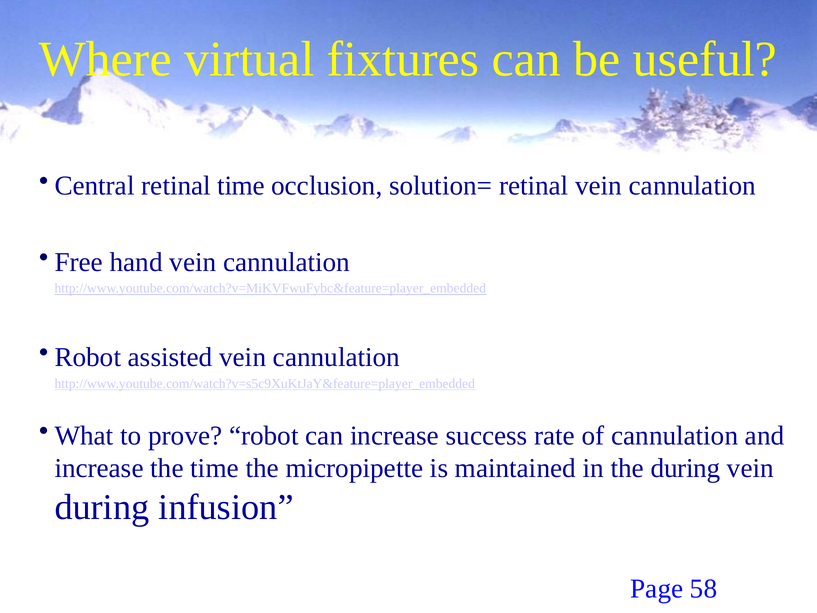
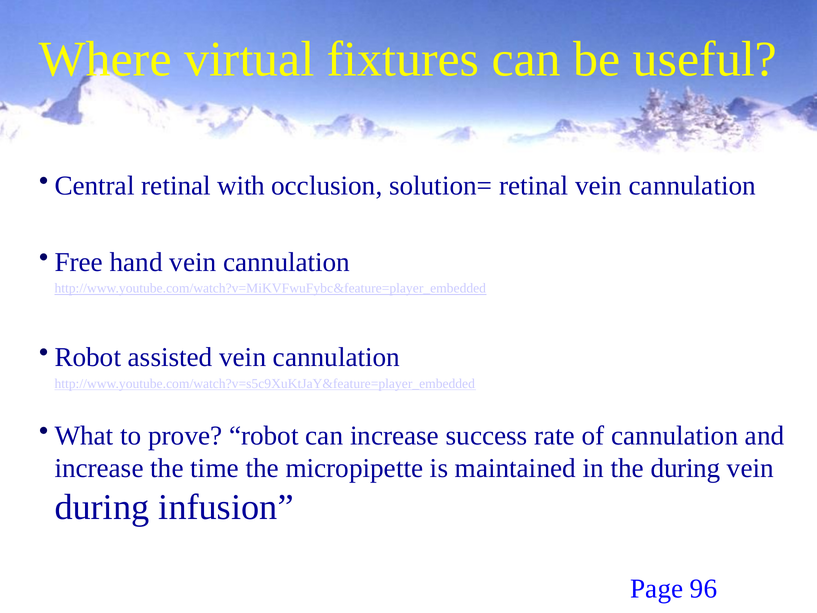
retinal time: time -> with (241, 186)
58: 58 -> 96 (704, 589)
